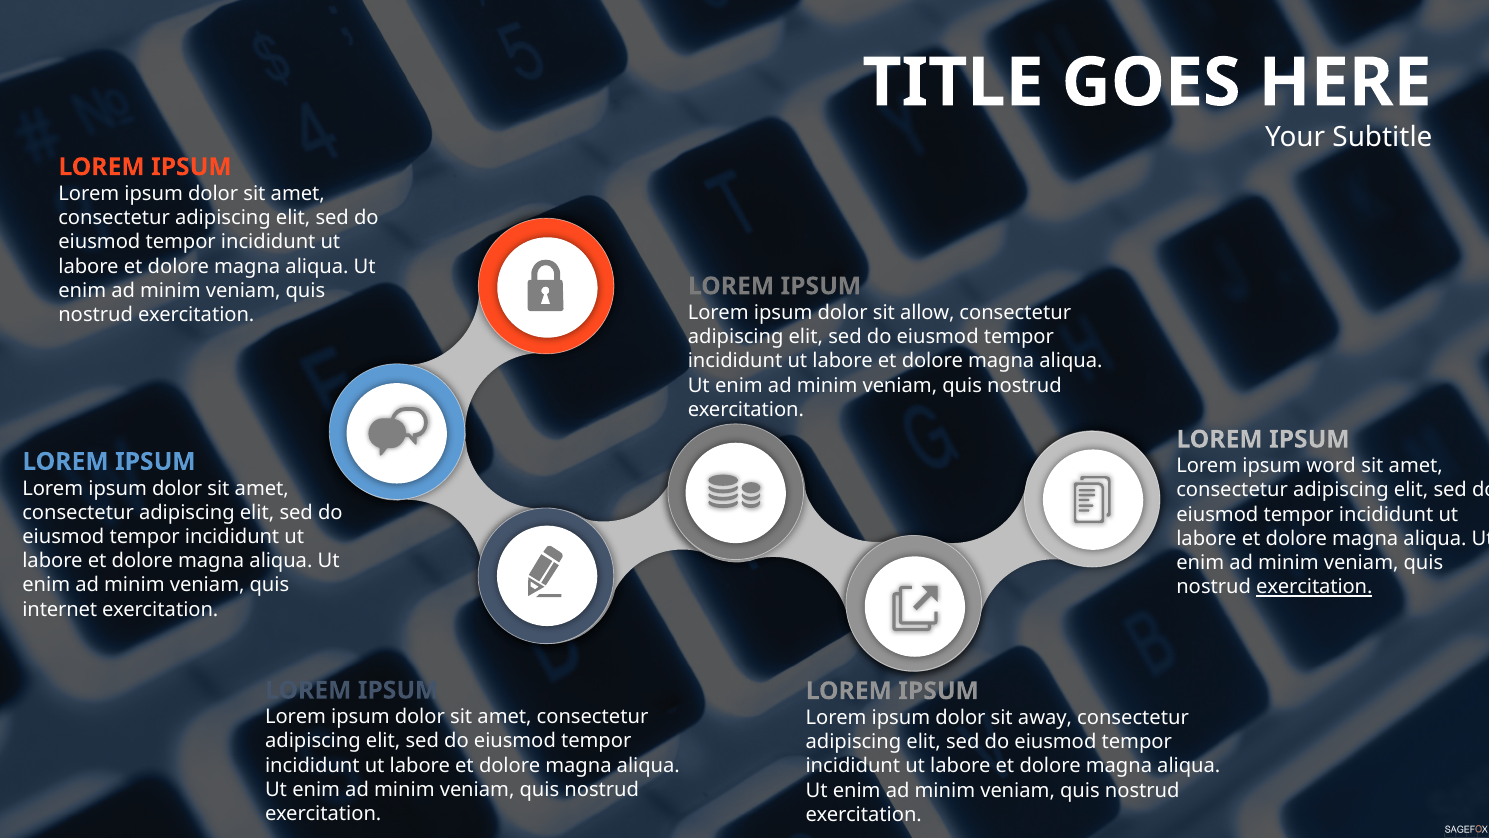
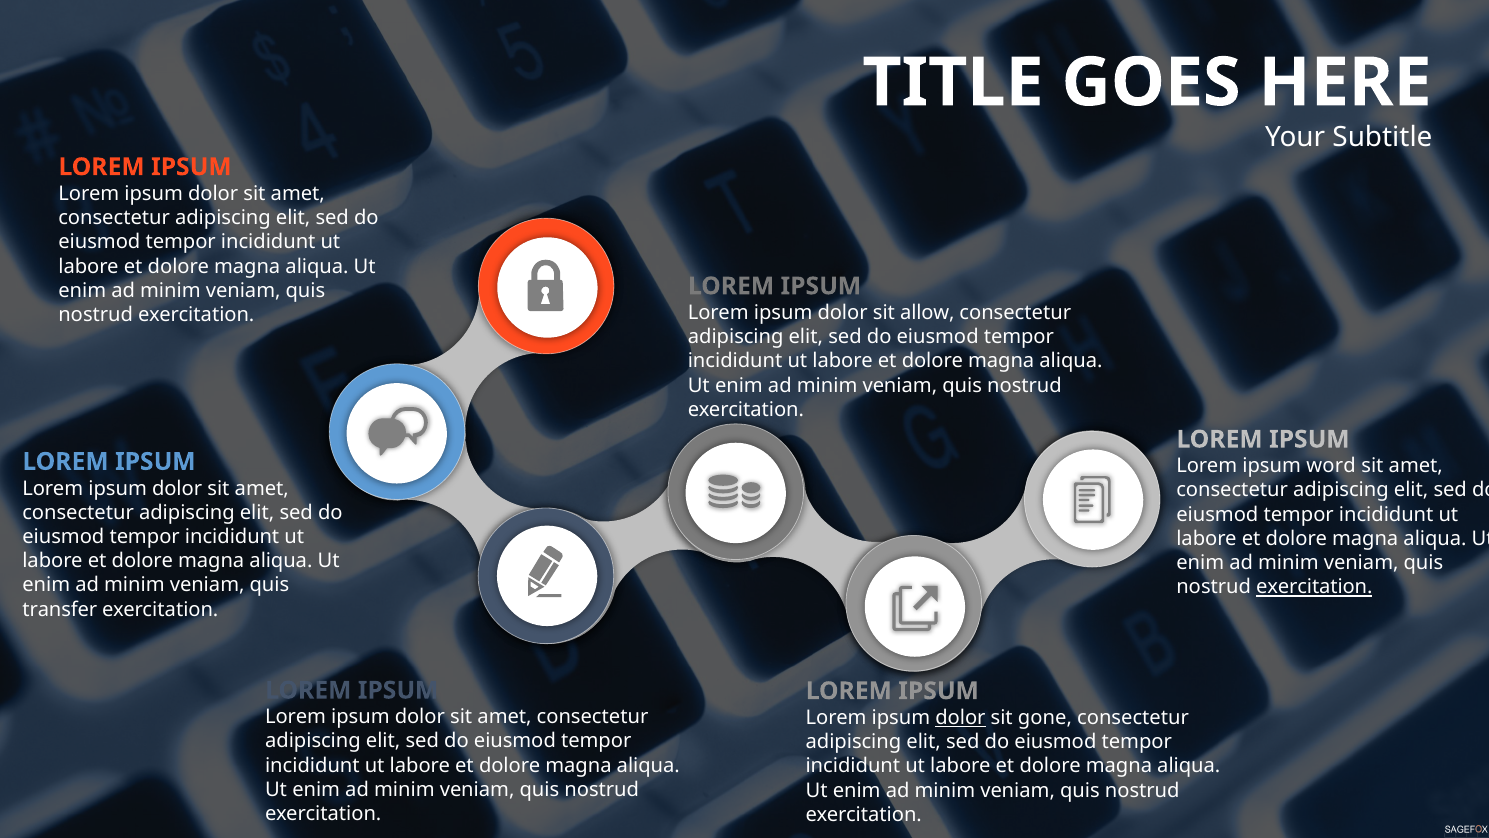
internet: internet -> transfer (60, 609)
dolor underline: none -> present (960, 717)
away: away -> gone (1045, 717)
